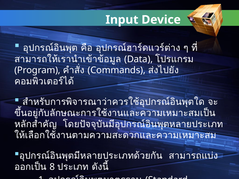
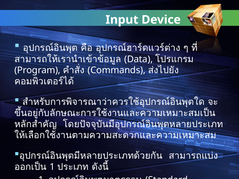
8: 8 -> 1 (52, 167)
